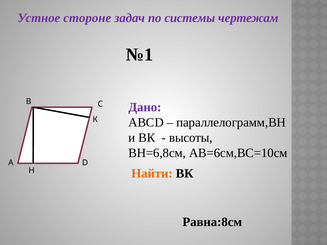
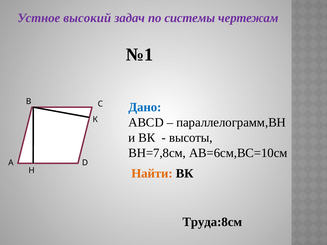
стороне: стороне -> высокий (87, 18)
Дано colour: purple -> blue (145, 107)
ВН=6,8см: ВН=6,8см -> ВН=7,8см (157, 153)
Равна:8см: Равна:8см -> Труда:8см (212, 222)
